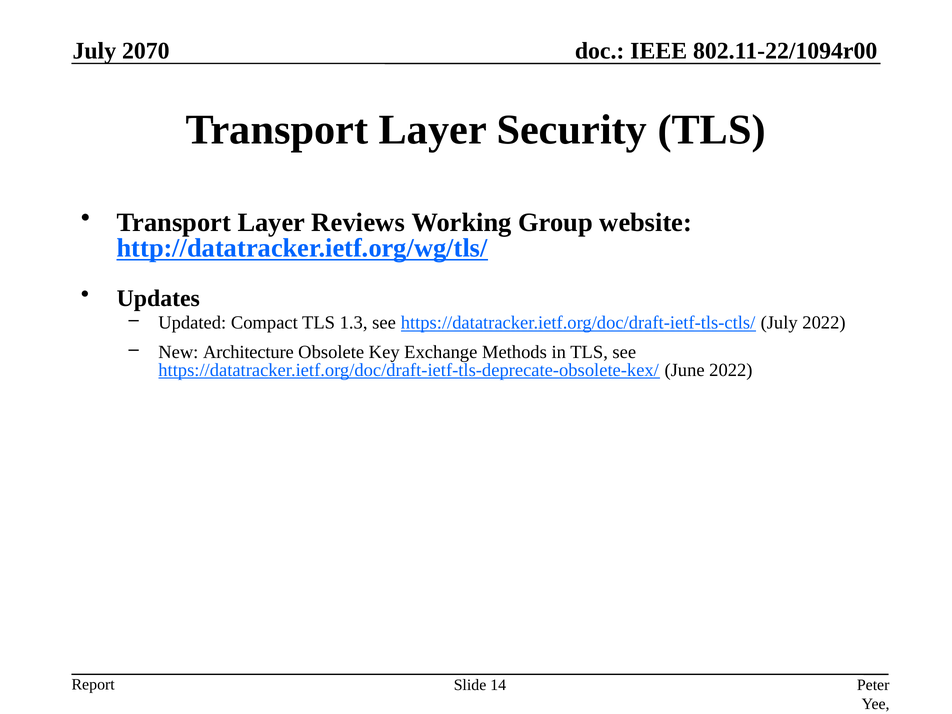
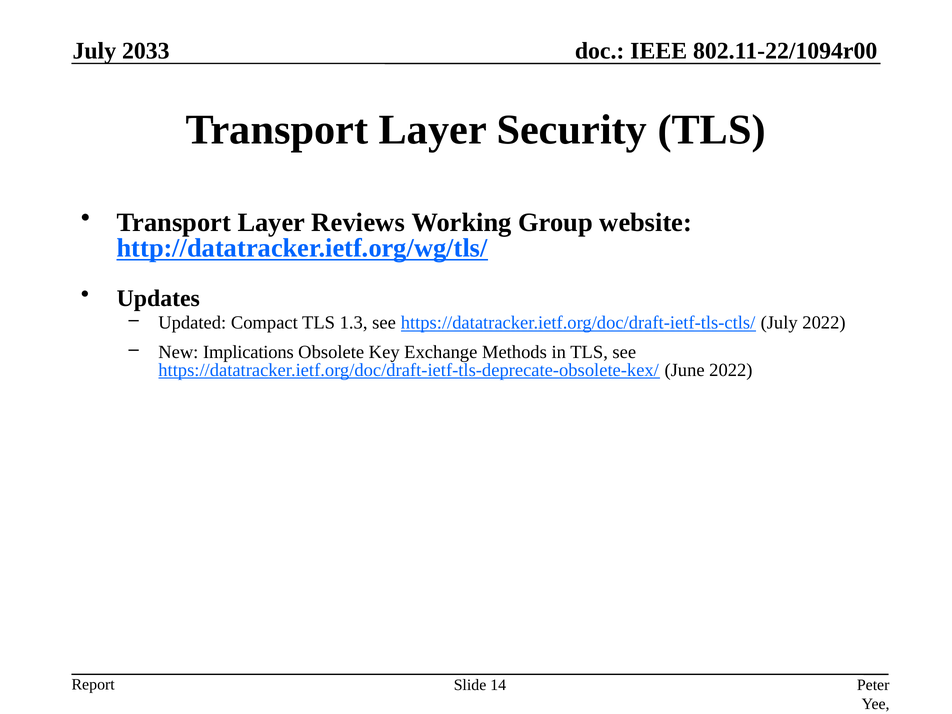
2070: 2070 -> 2033 (146, 51)
Architecture: Architecture -> Implications (248, 352)
